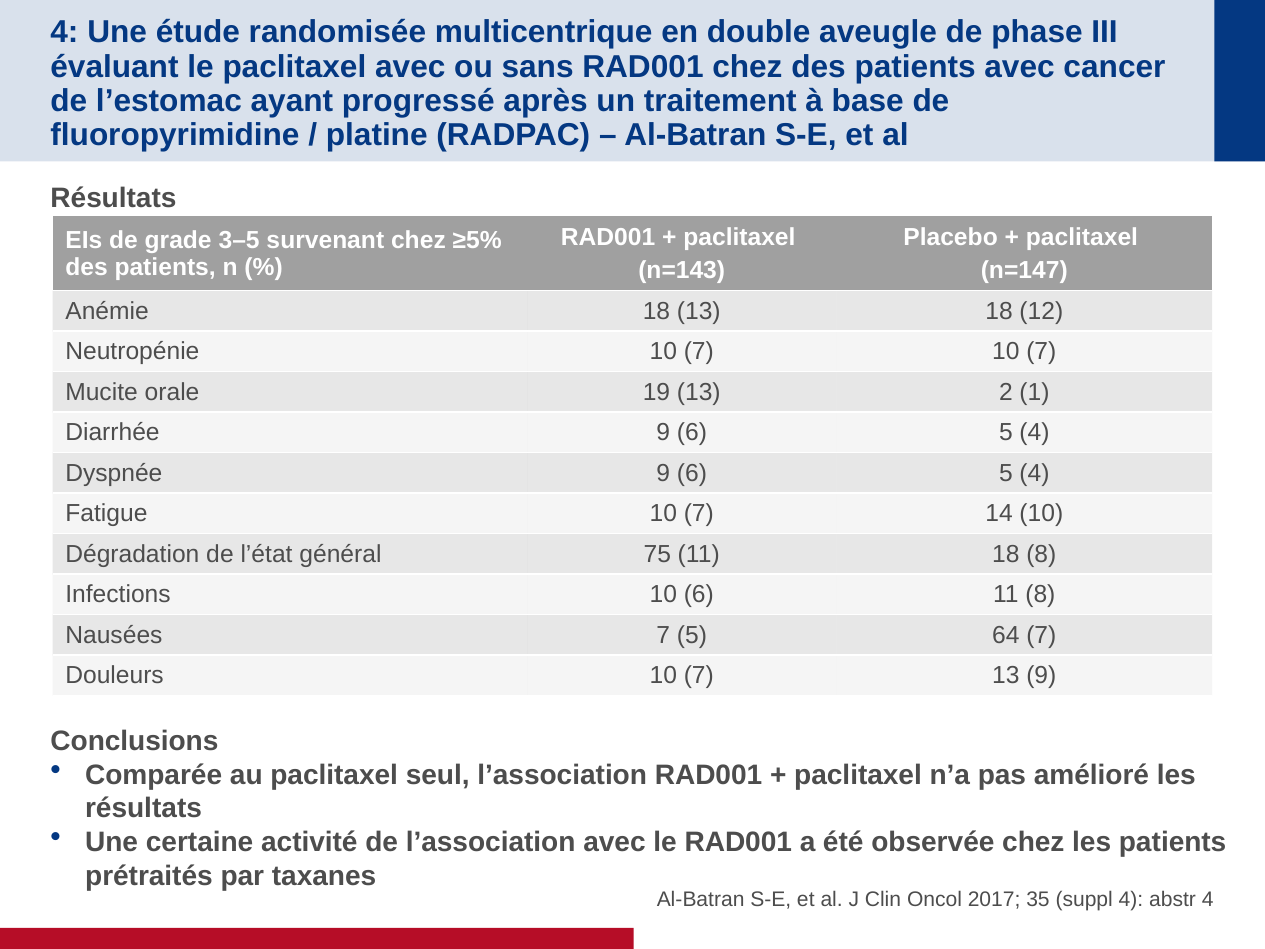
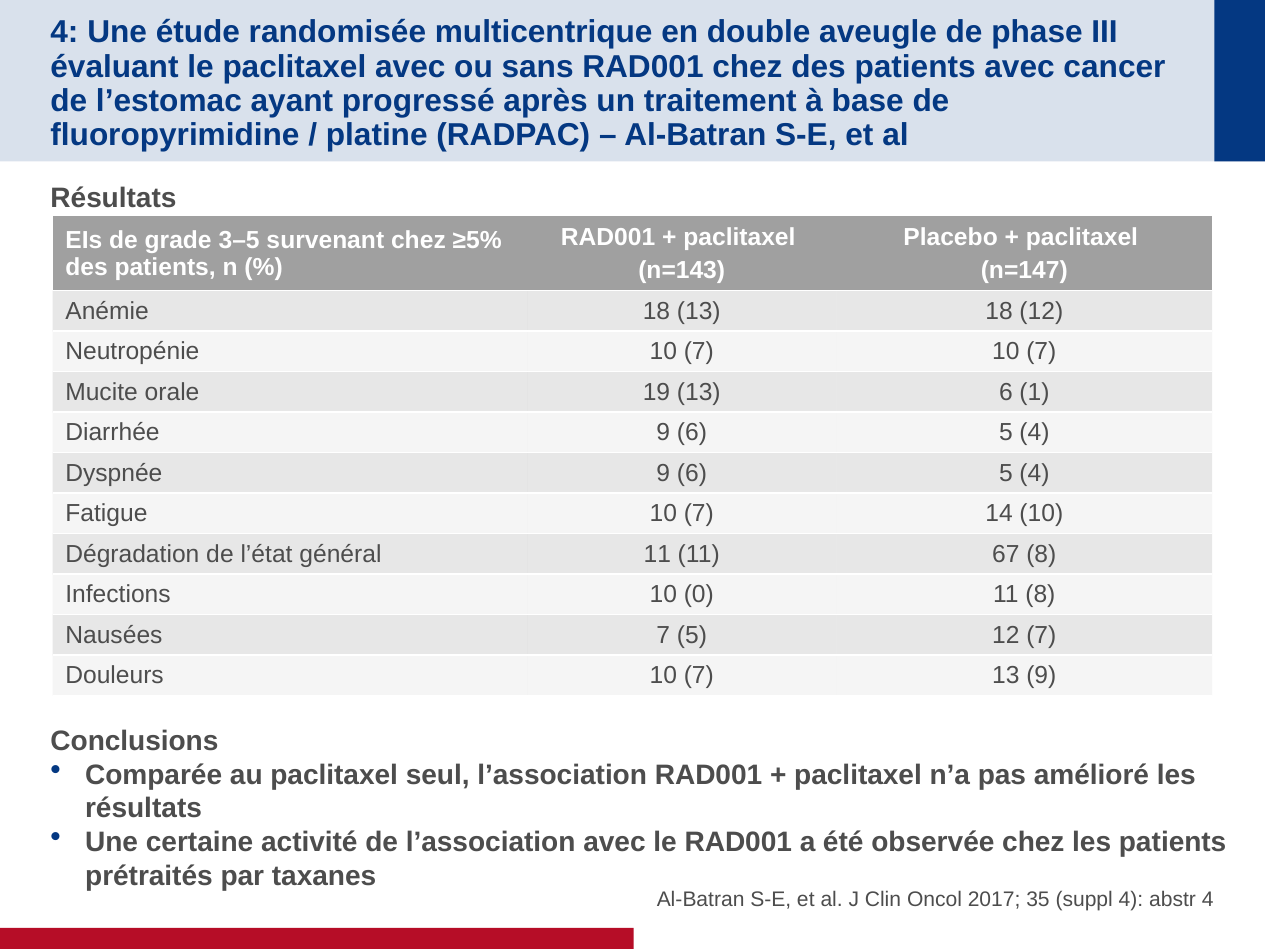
13 2: 2 -> 6 (1006, 392)
général 75: 75 -> 11 (657, 554)
11 18: 18 -> 67 (1006, 554)
10 6: 6 -> 0 (699, 595)
5 64: 64 -> 12 (1006, 635)
